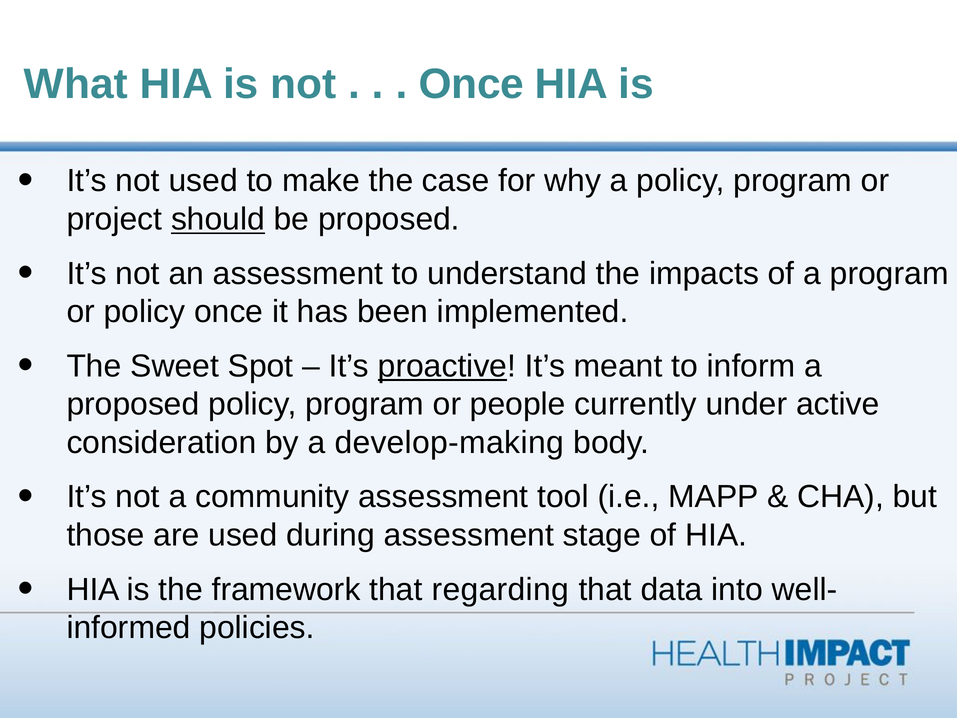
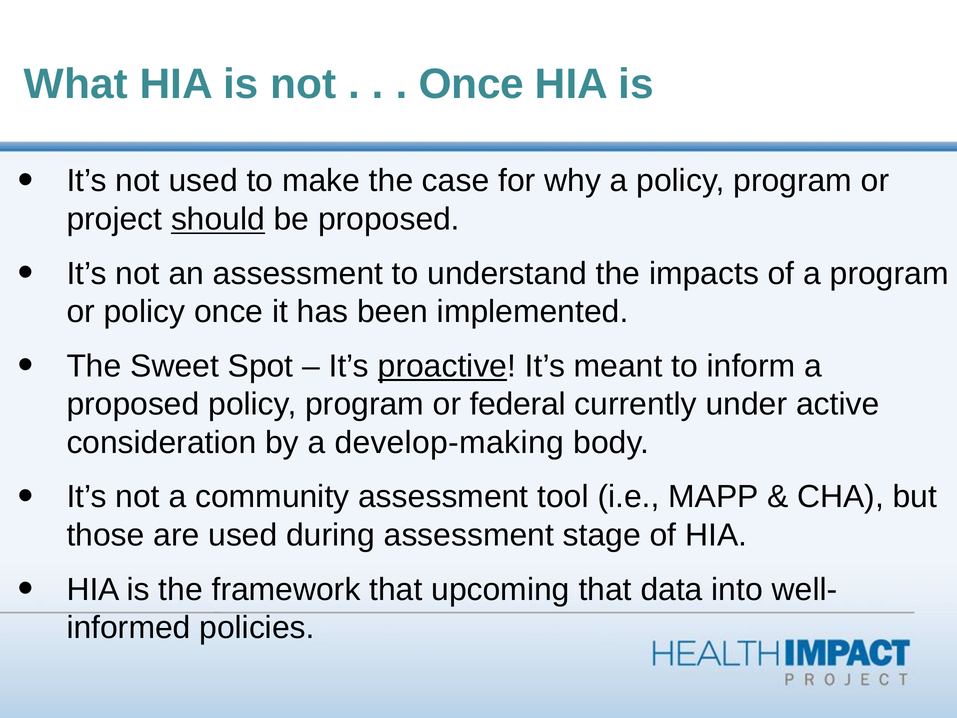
people: people -> federal (518, 404)
regarding: regarding -> upcoming (500, 589)
